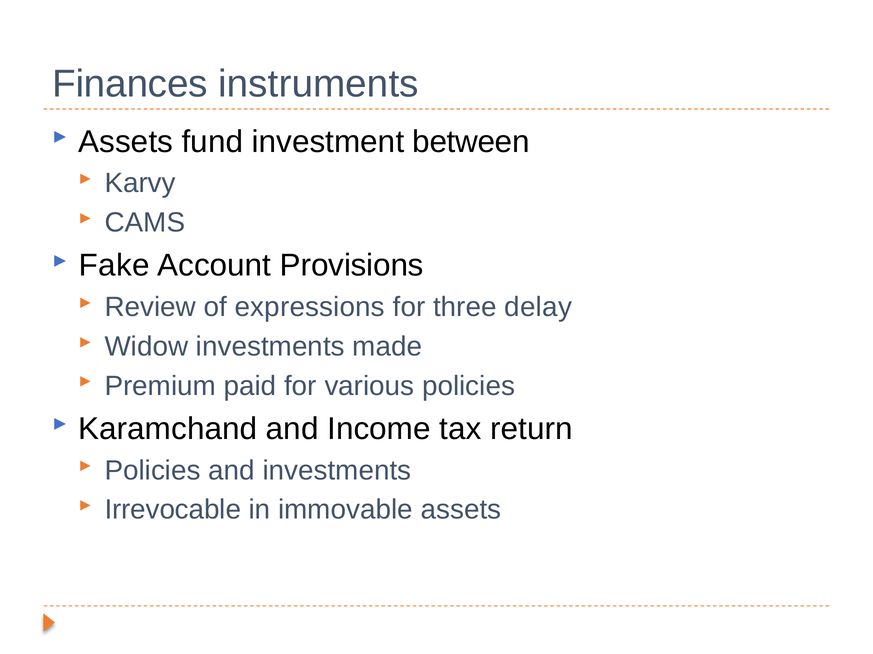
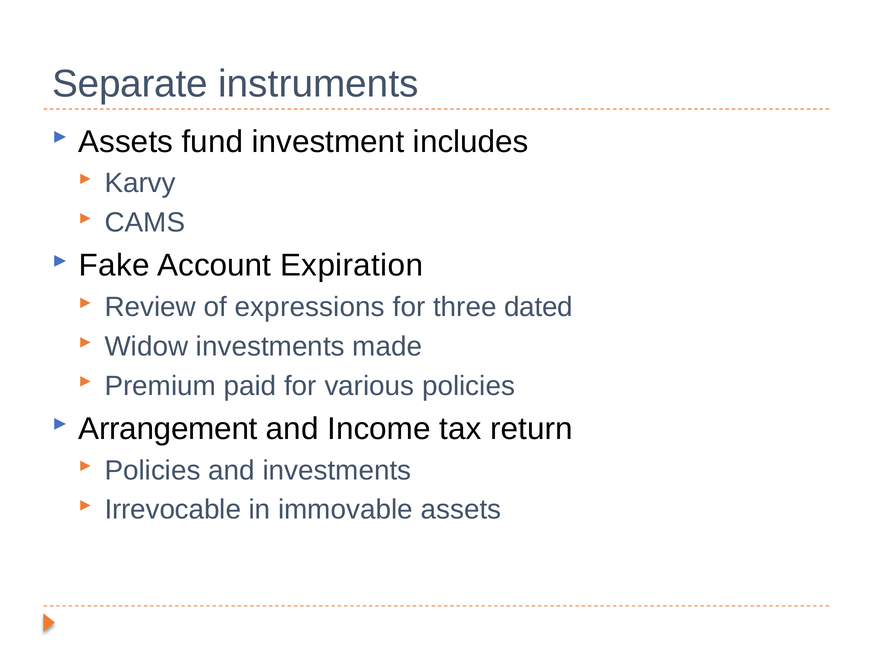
Finances: Finances -> Separate (130, 84)
between: between -> includes (471, 142)
Provisions: Provisions -> Expiration (352, 266)
delay: delay -> dated (538, 307)
Karamchand: Karamchand -> Arrangement (168, 429)
